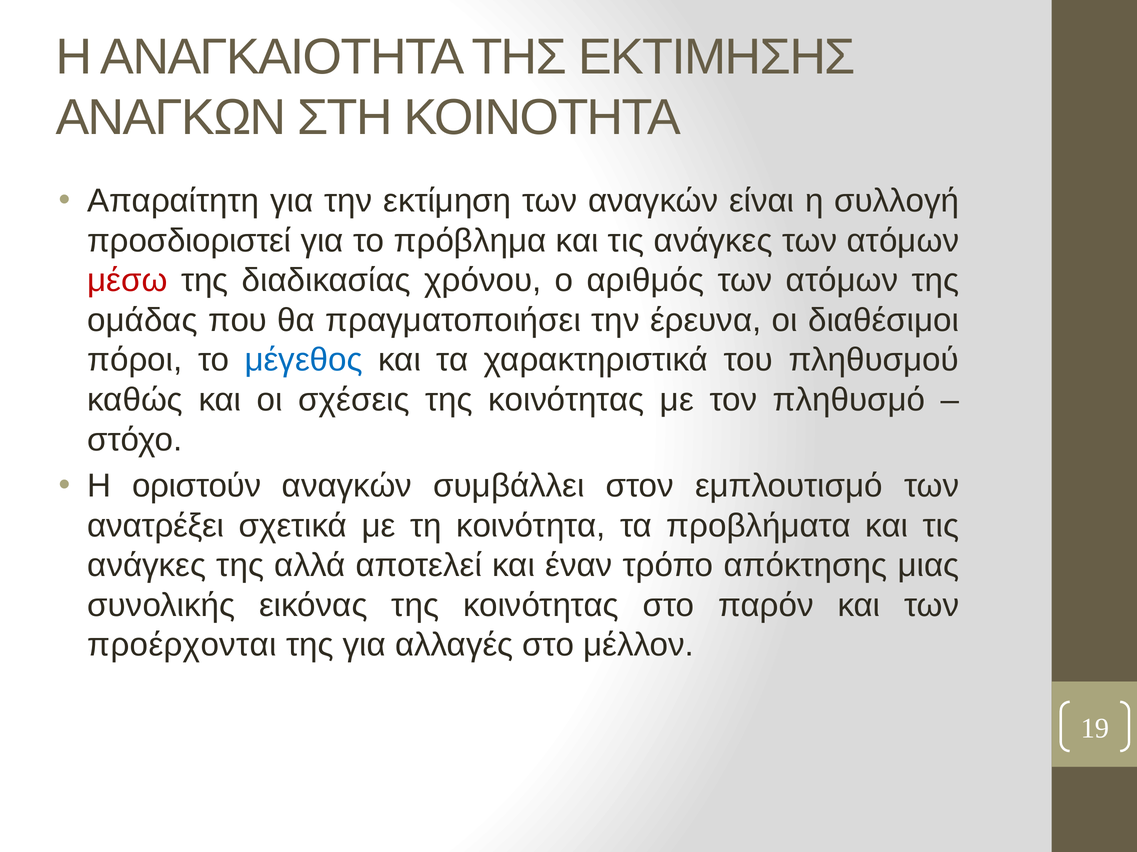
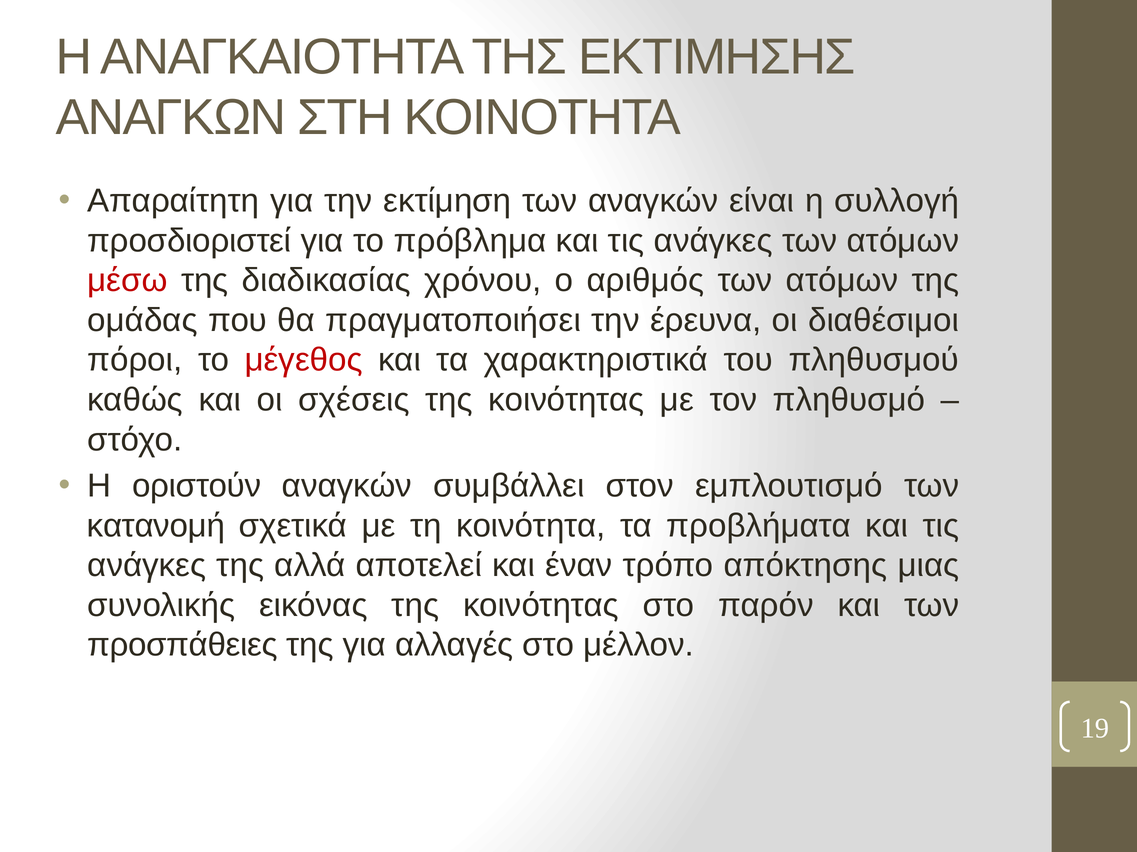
μέγεθος colour: blue -> red (304, 360)
ανατρέξει: ανατρέξει -> κατανομή (156, 526)
προέρχονται: προέρχονται -> προσπάθειες (182, 646)
